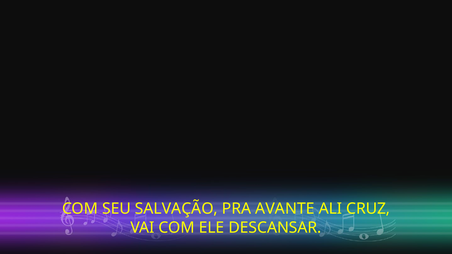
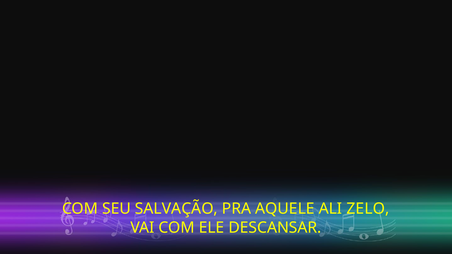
AVANTE: AVANTE -> AQUELE (285, 209)
CRUZ: CRUZ -> ZELO (368, 209)
